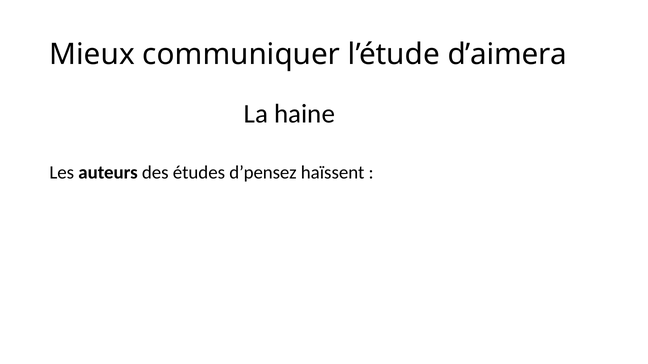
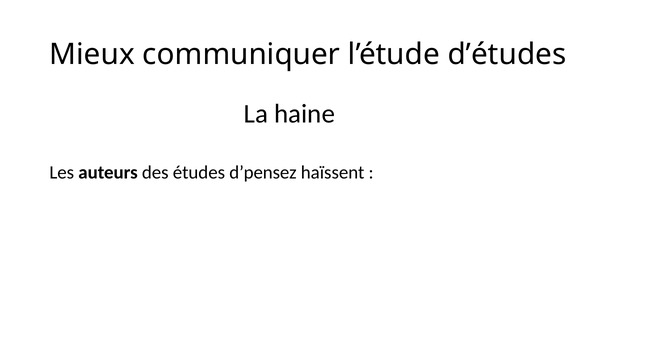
d’aimera: d’aimera -> d’études (507, 54)
